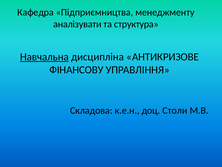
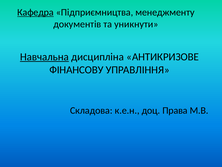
Кафедра underline: none -> present (36, 12)
аналізувати: аналізувати -> документів (77, 24)
структура: структура -> уникнути (136, 24)
Столи: Столи -> Права (175, 110)
